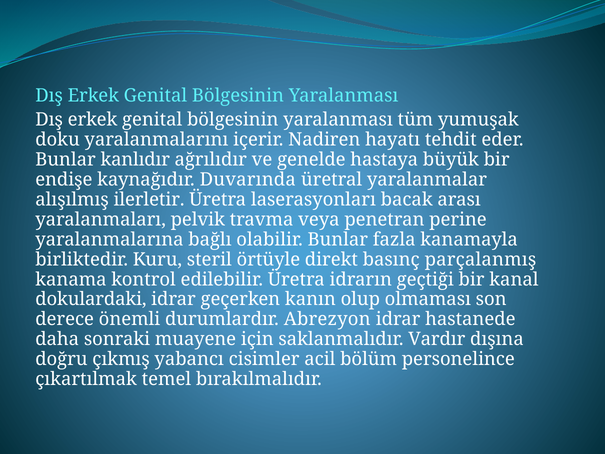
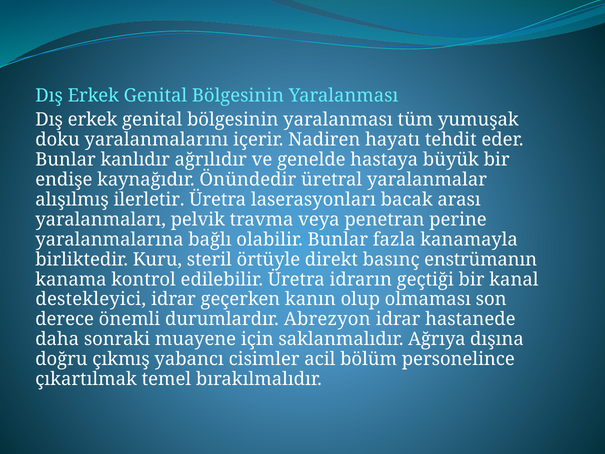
Duvarında: Duvarında -> Önündedir (248, 179)
parçalanmış: parçalanmış -> enstrümanın (481, 259)
dokulardaki: dokulardaki -> destekleyici (91, 299)
Vardır: Vardır -> Ağrıya (437, 339)
